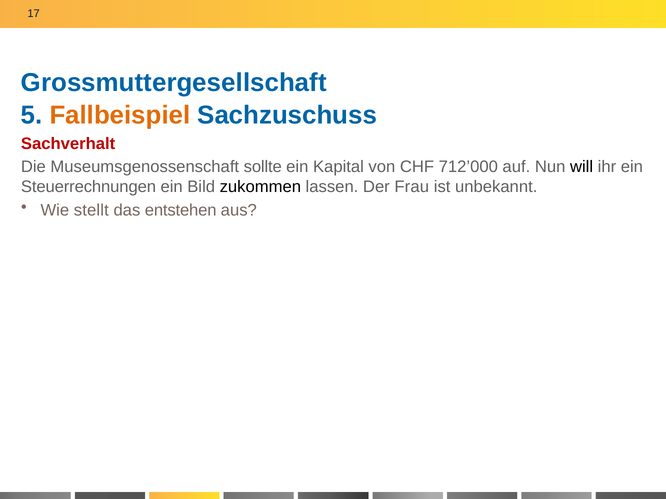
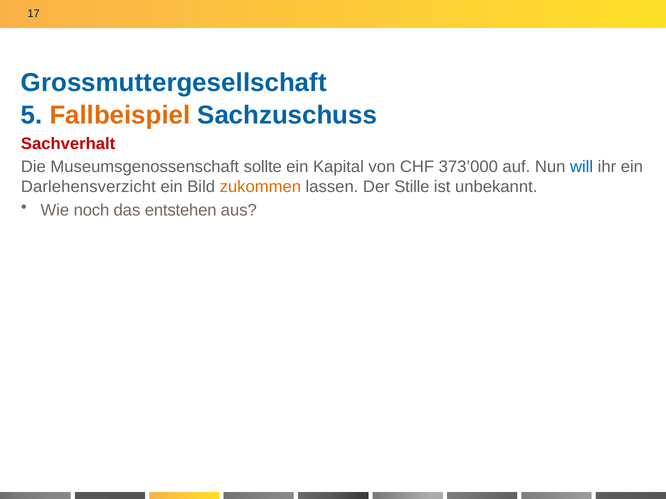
712’000: 712’000 -> 373’000 (468, 167)
will colour: black -> blue (582, 167)
Steuerrechnungen: Steuerrechnungen -> Darlehensverzicht (88, 187)
zukommen colour: black -> orange (260, 187)
Frau: Frau -> Stille (412, 187)
stellt: stellt -> noch (91, 210)
